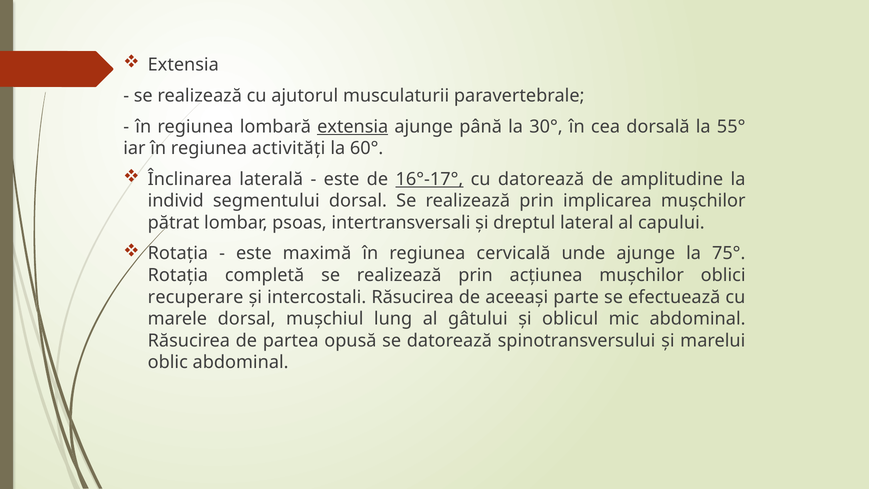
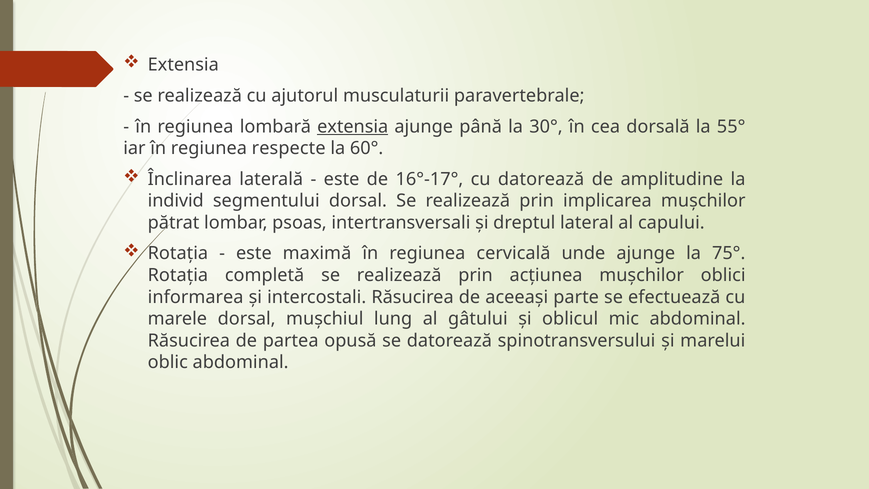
activități: activități -> respecte (289, 148)
16°-17° underline: present -> none (429, 179)
recuperare: recuperare -> informarea (196, 297)
